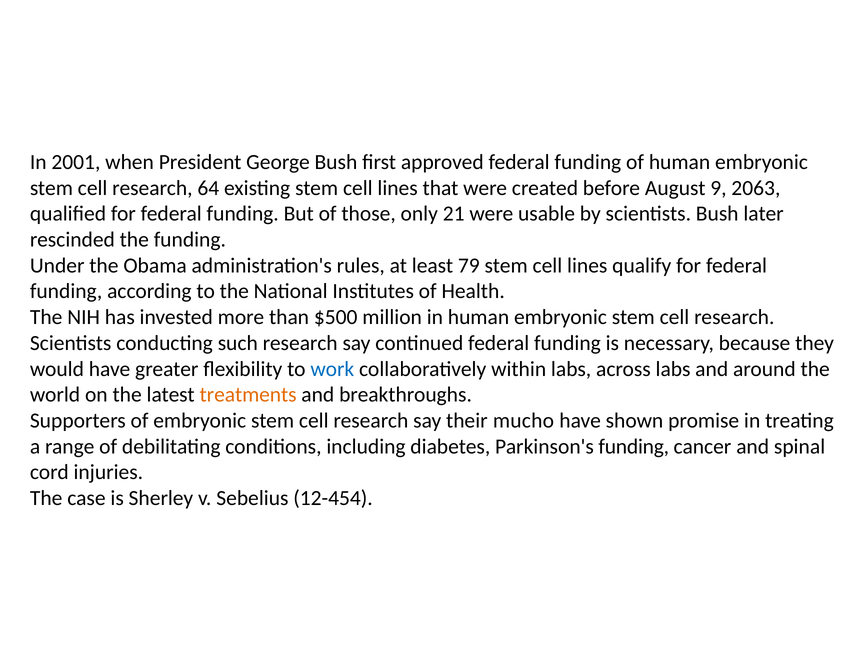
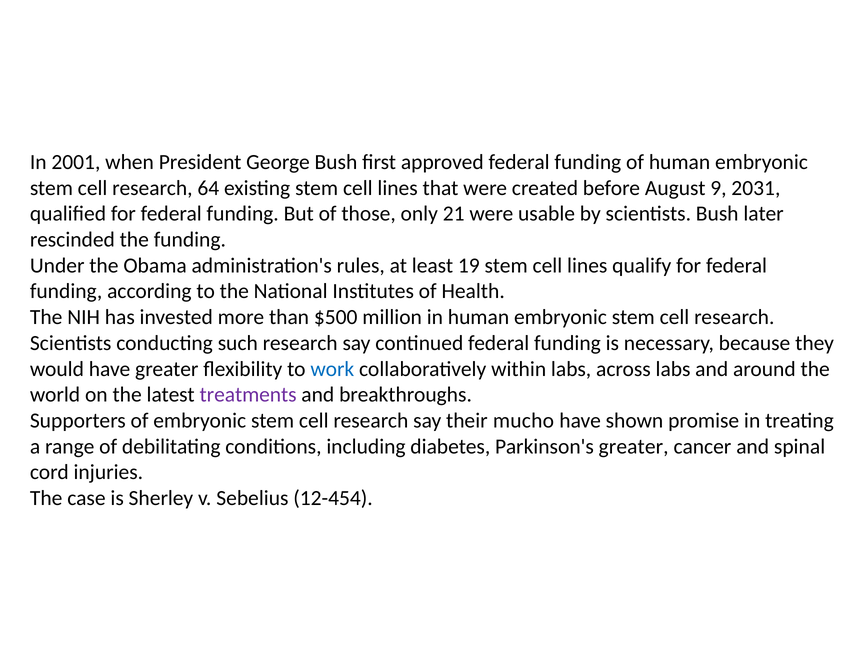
2063: 2063 -> 2031 (756, 188)
79: 79 -> 19 (469, 265)
treatments colour: orange -> purple (248, 395)
Parkinson's funding: funding -> greater (634, 446)
